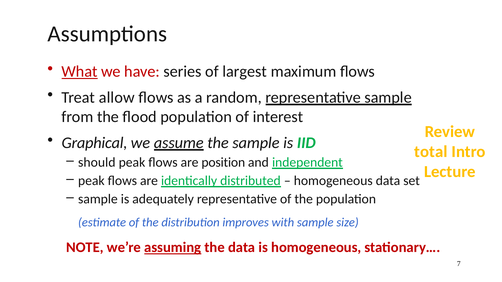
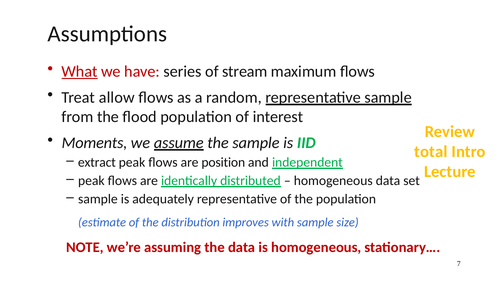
largest: largest -> stream (245, 72)
Graphical: Graphical -> Moments (94, 143)
should: should -> extract (97, 163)
assuming underline: present -> none (173, 248)
